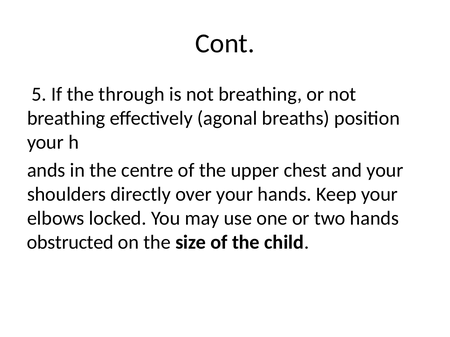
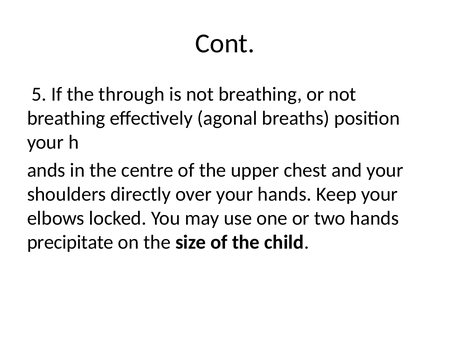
obstructed: obstructed -> precipitate (70, 242)
